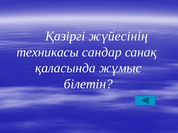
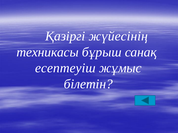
сандар: сандар -> бұрыш (102, 52)
қаласында: қаласында -> есептеуіш (65, 68)
